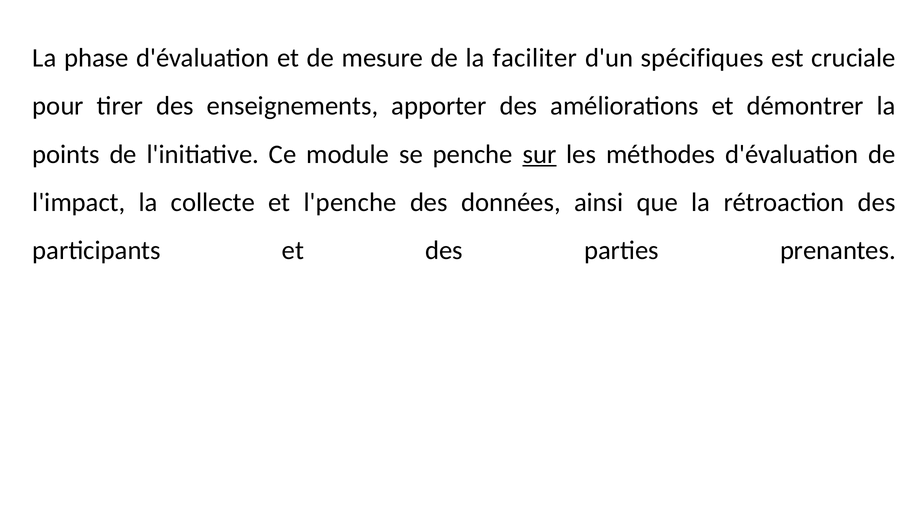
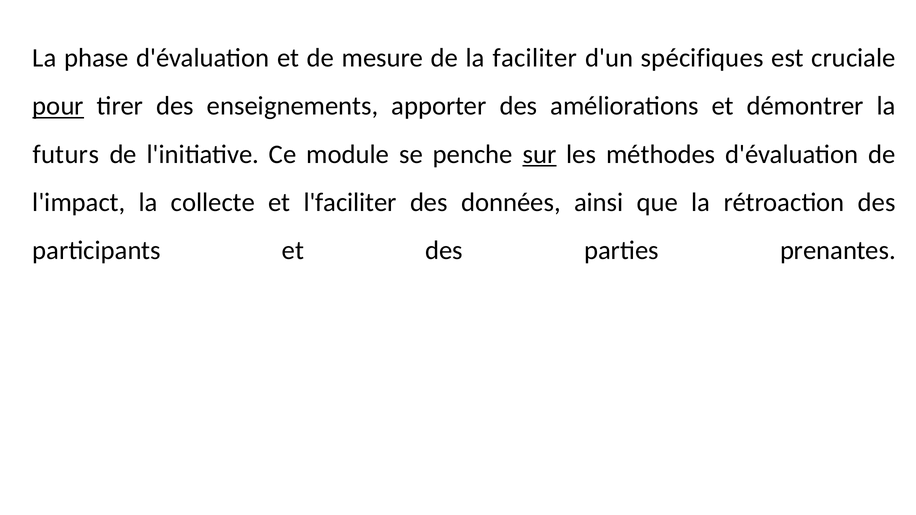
pour underline: none -> present (58, 106)
points: points -> futurs (66, 154)
l'penche: l'penche -> l'faciliter (350, 202)
